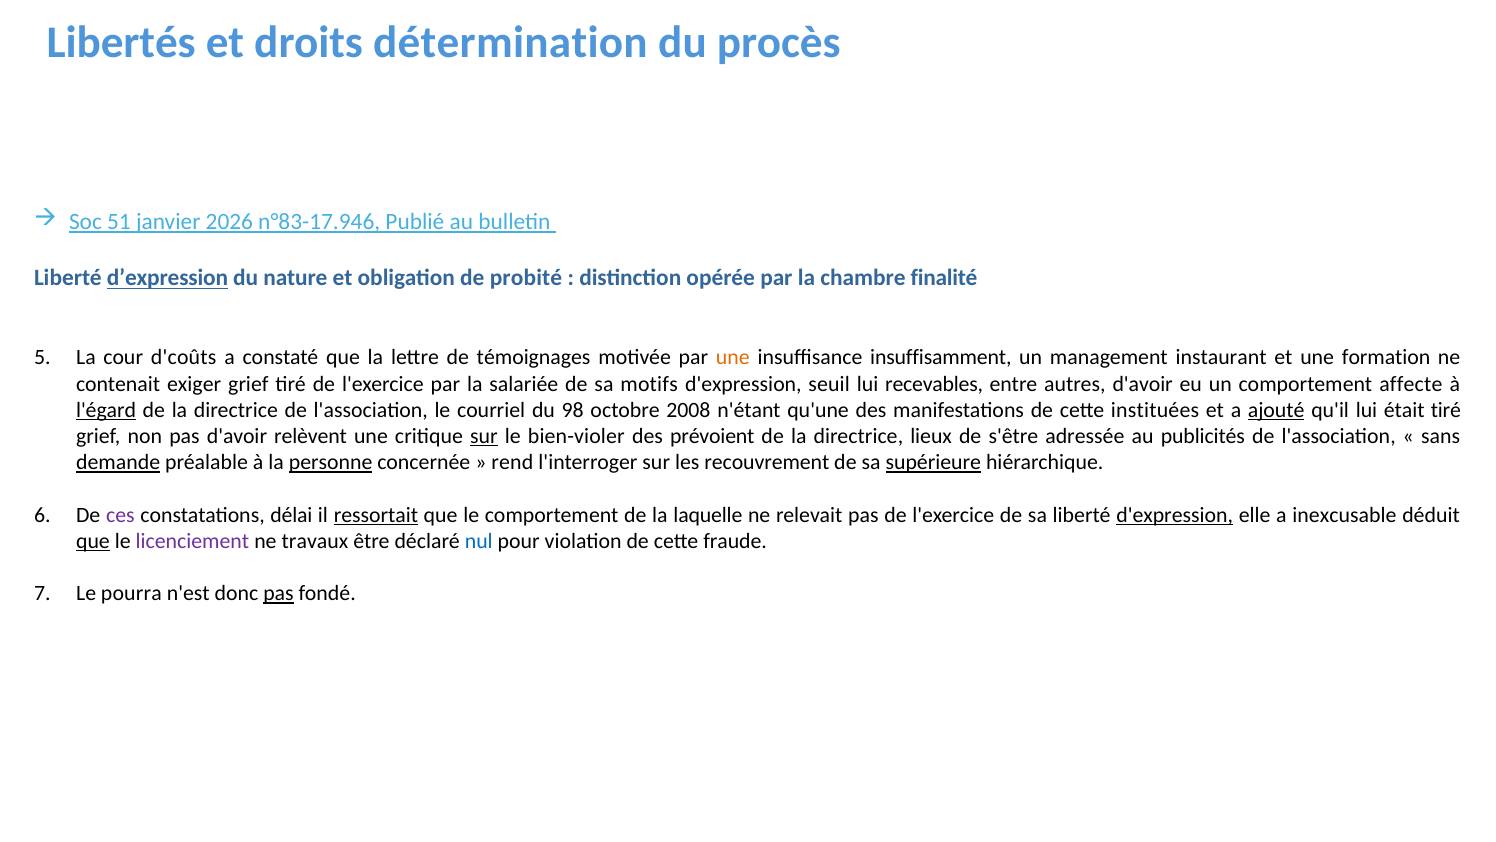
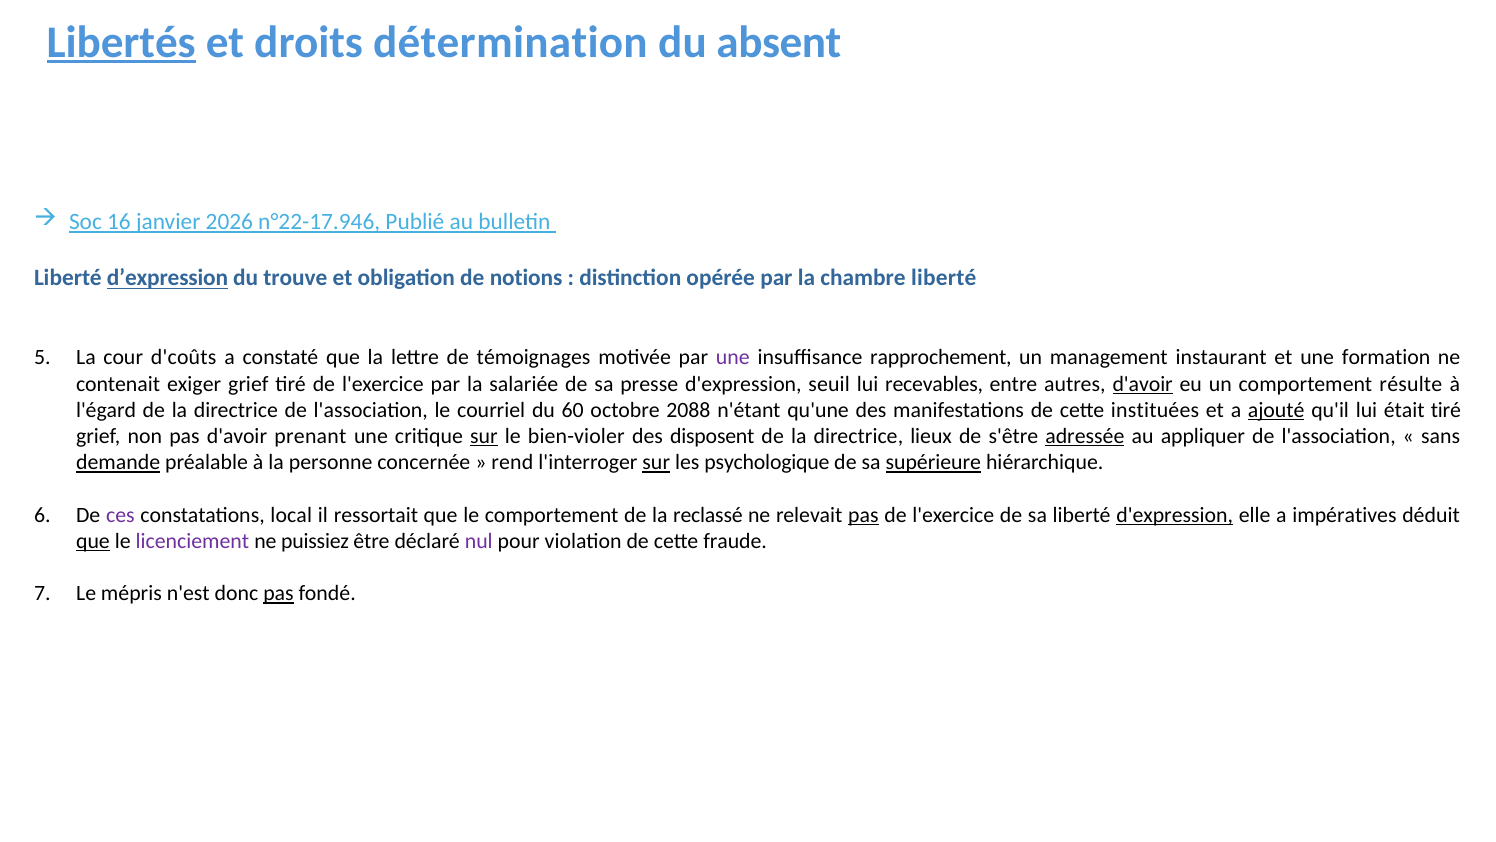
Libertés underline: none -> present (121, 42)
procès: procès -> absent (779, 42)
51: 51 -> 16 (119, 222)
n°83-17.946: n°83-17.946 -> n°22-17.946 (319, 222)
nature: nature -> trouve (295, 278)
probité: probité -> notions (526, 278)
chambre finalité: finalité -> liberté (944, 278)
une colour: orange -> purple (733, 357)
insuffisamment: insuffisamment -> rapprochement (941, 357)
motifs: motifs -> presse (649, 384)
d'avoir underline: none -> present (1143, 384)
affecte: affecte -> résulte (1411, 384)
l'égard underline: present -> none (106, 410)
98: 98 -> 60 (573, 410)
2008: 2008 -> 2088 (688, 410)
relèvent: relèvent -> prenant (310, 436)
prévoient: prévoient -> disposent (712, 436)
adressée underline: none -> present (1085, 436)
publicités: publicités -> appliquer (1203, 436)
personne underline: present -> none (331, 462)
sur underline: none -> present (656, 462)
recouvrement: recouvrement -> psychologique (767, 462)
délai: délai -> local (291, 515)
ressortait underline: present -> none (376, 515)
laquelle: laquelle -> reclassé (708, 515)
pas underline: none -> present (863, 515)
inexcusable: inexcusable -> impératives (1344, 515)
travaux: travaux -> puissiez (315, 541)
nul colour: blue -> purple (479, 541)
pourra: pourra -> mépris (131, 593)
